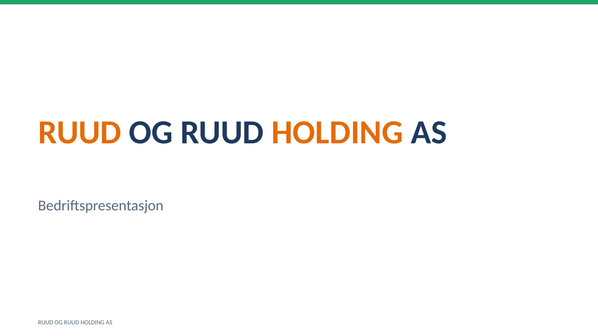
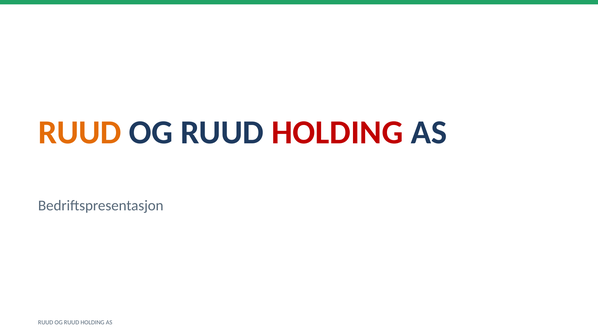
HOLDING colour: orange -> red (337, 133)
